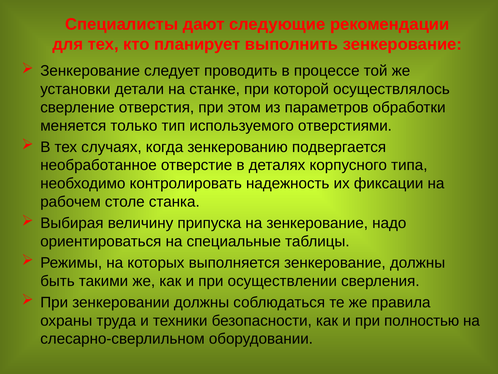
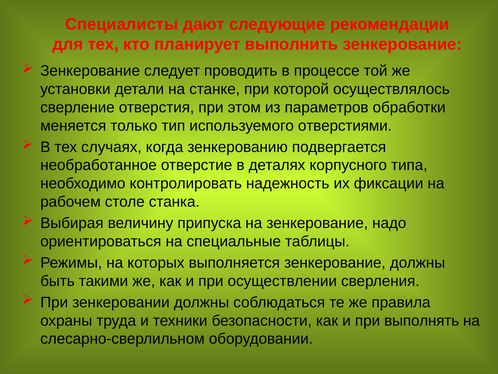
полностью: полностью -> выполнять (422, 320)
